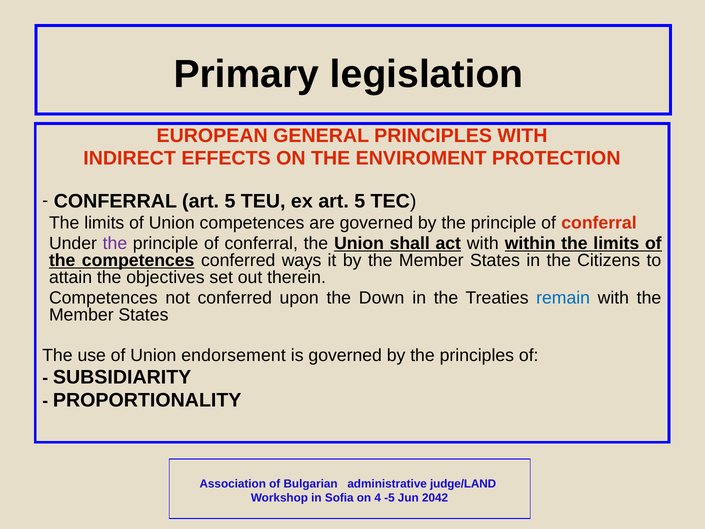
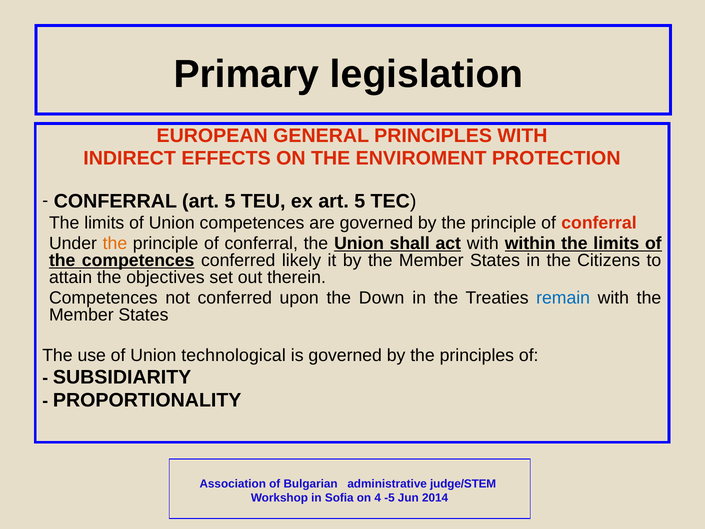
the colour: purple -> orange (115, 243)
ways: ways -> likely (302, 260)
endorsement: endorsement -> technological (234, 355)
judge/LAND: judge/LAND -> judge/STEM (463, 483)
2042: 2042 -> 2014 (435, 498)
